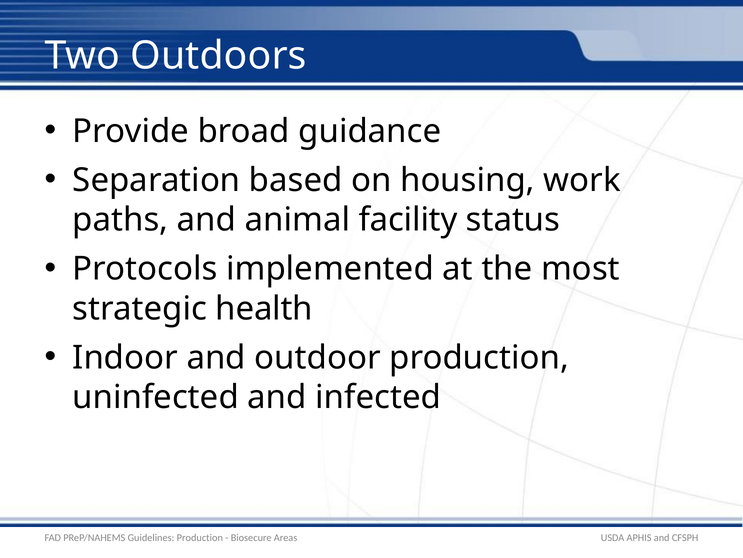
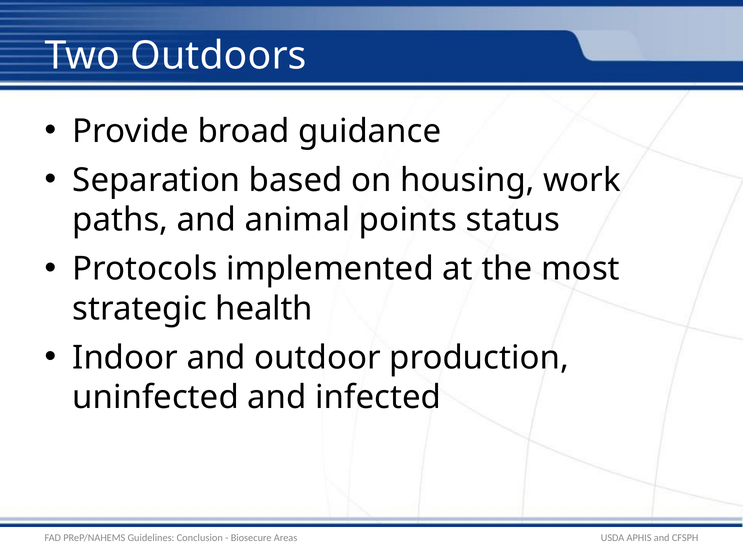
facility: facility -> points (408, 220)
Guidelines Production: Production -> Conclusion (200, 537)
